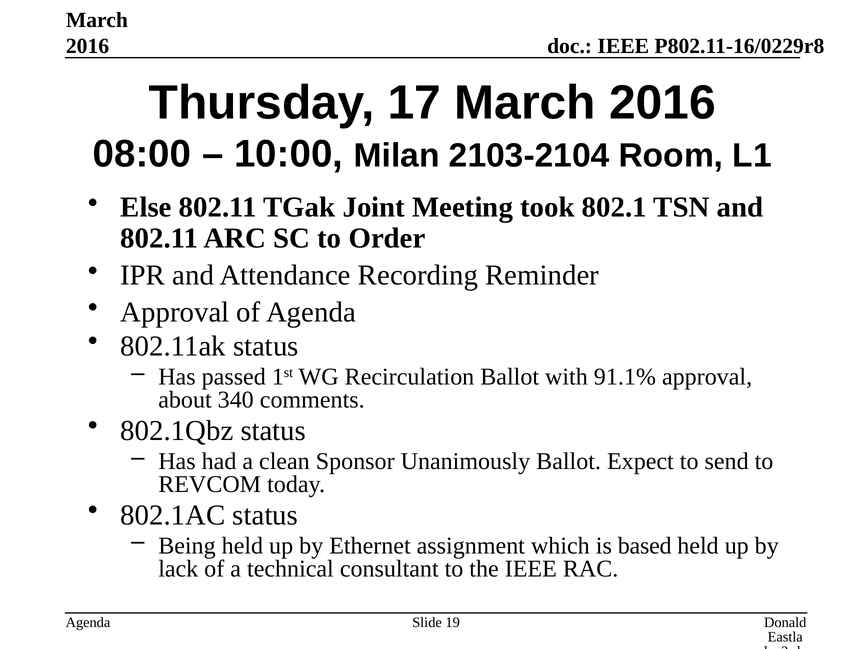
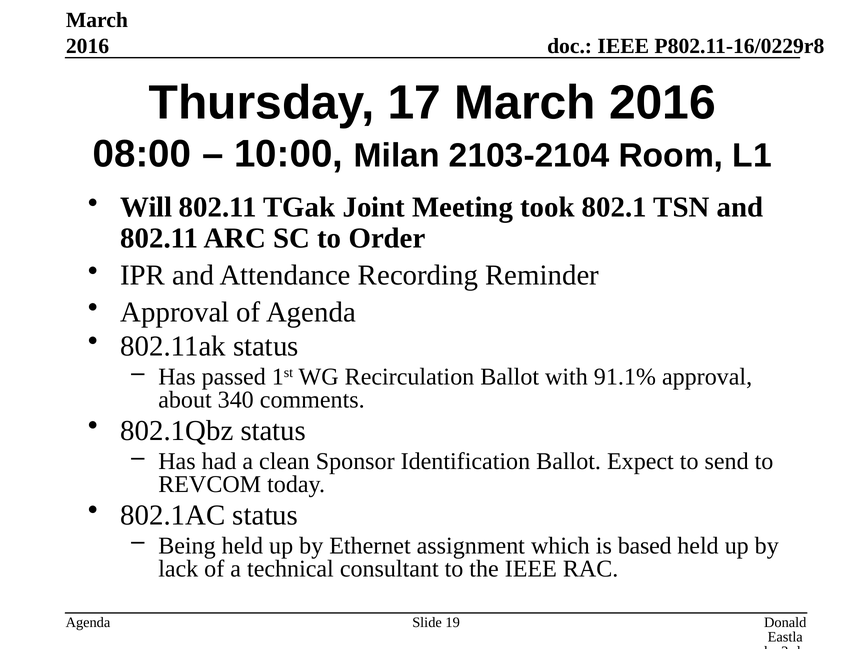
Else: Else -> Will (146, 207)
Unanimously: Unanimously -> Identification (465, 461)
